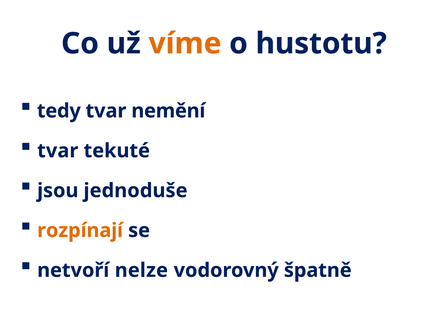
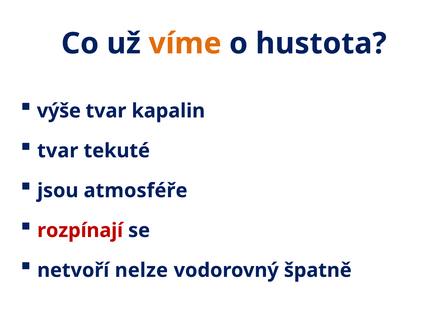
hustotu: hustotu -> hustota (321, 44)
tedy: tedy -> výše (59, 111)
nemění: nemění -> kapalin (168, 111)
jednoduše: jednoduše -> atmosféře (136, 191)
rozpínají colour: orange -> red (80, 230)
